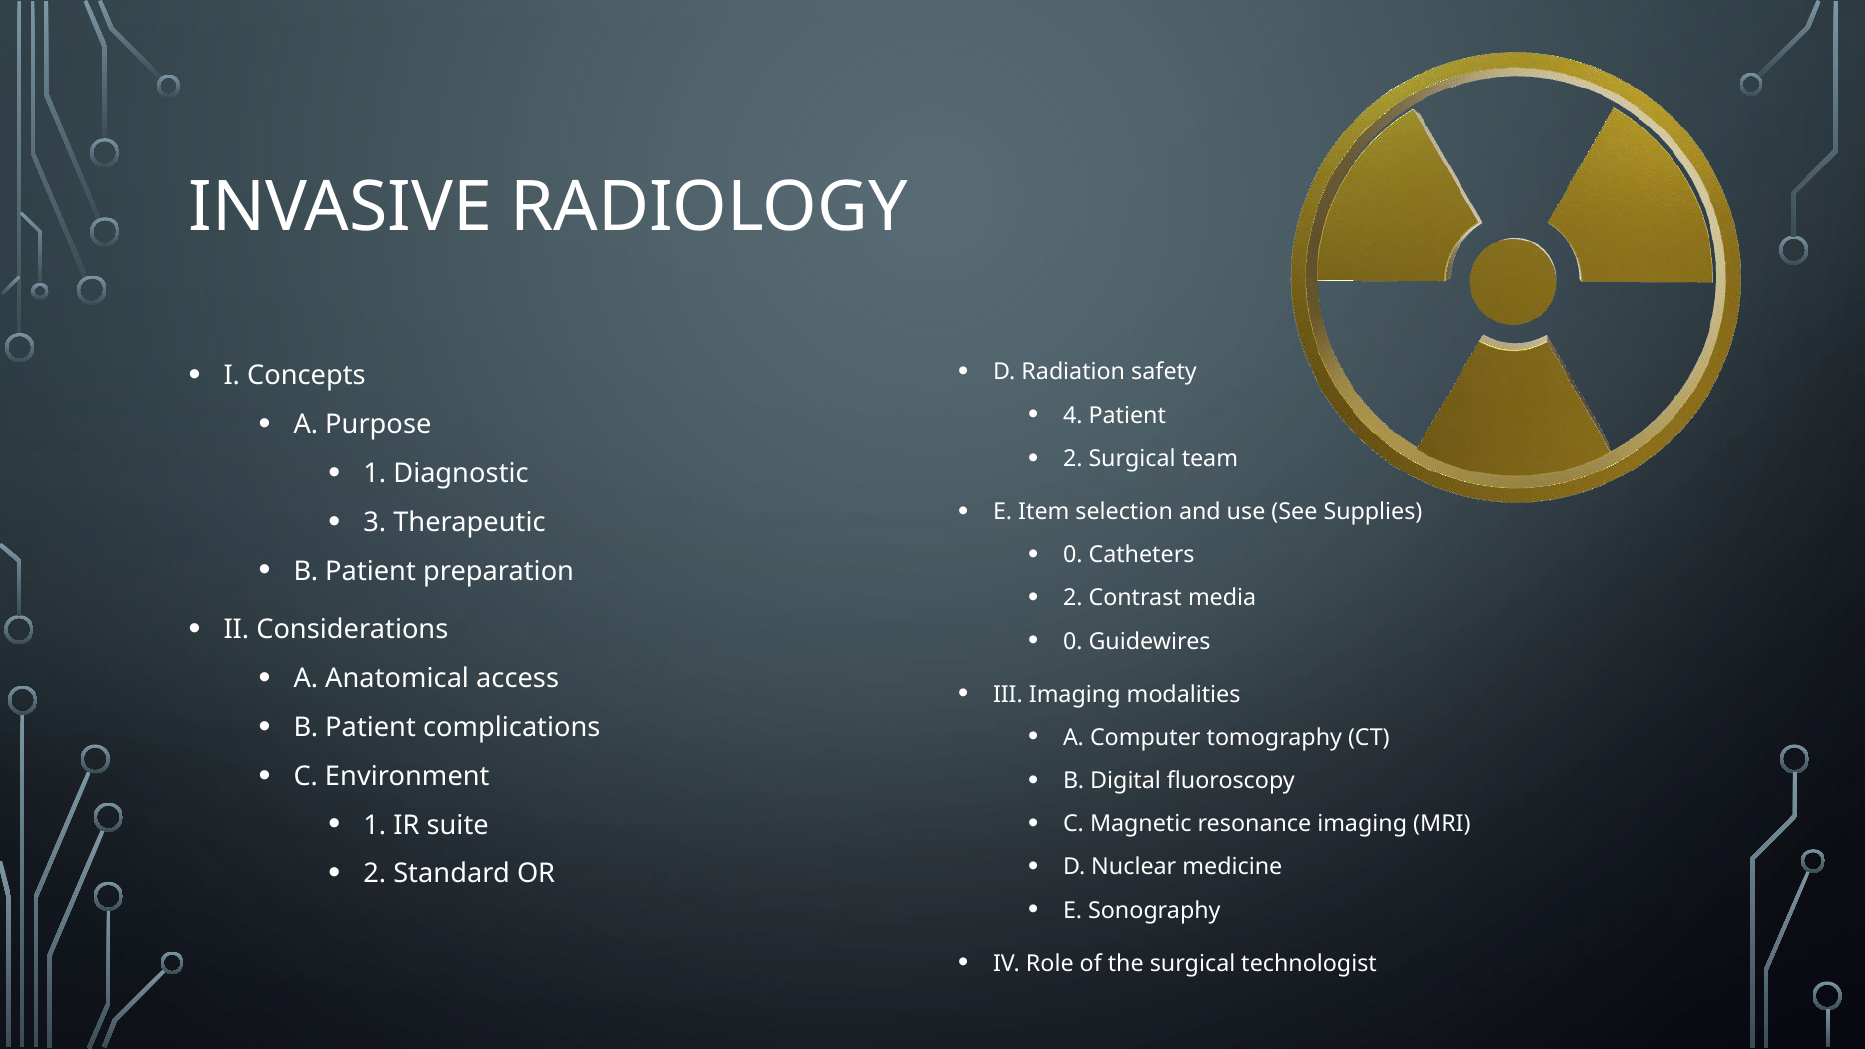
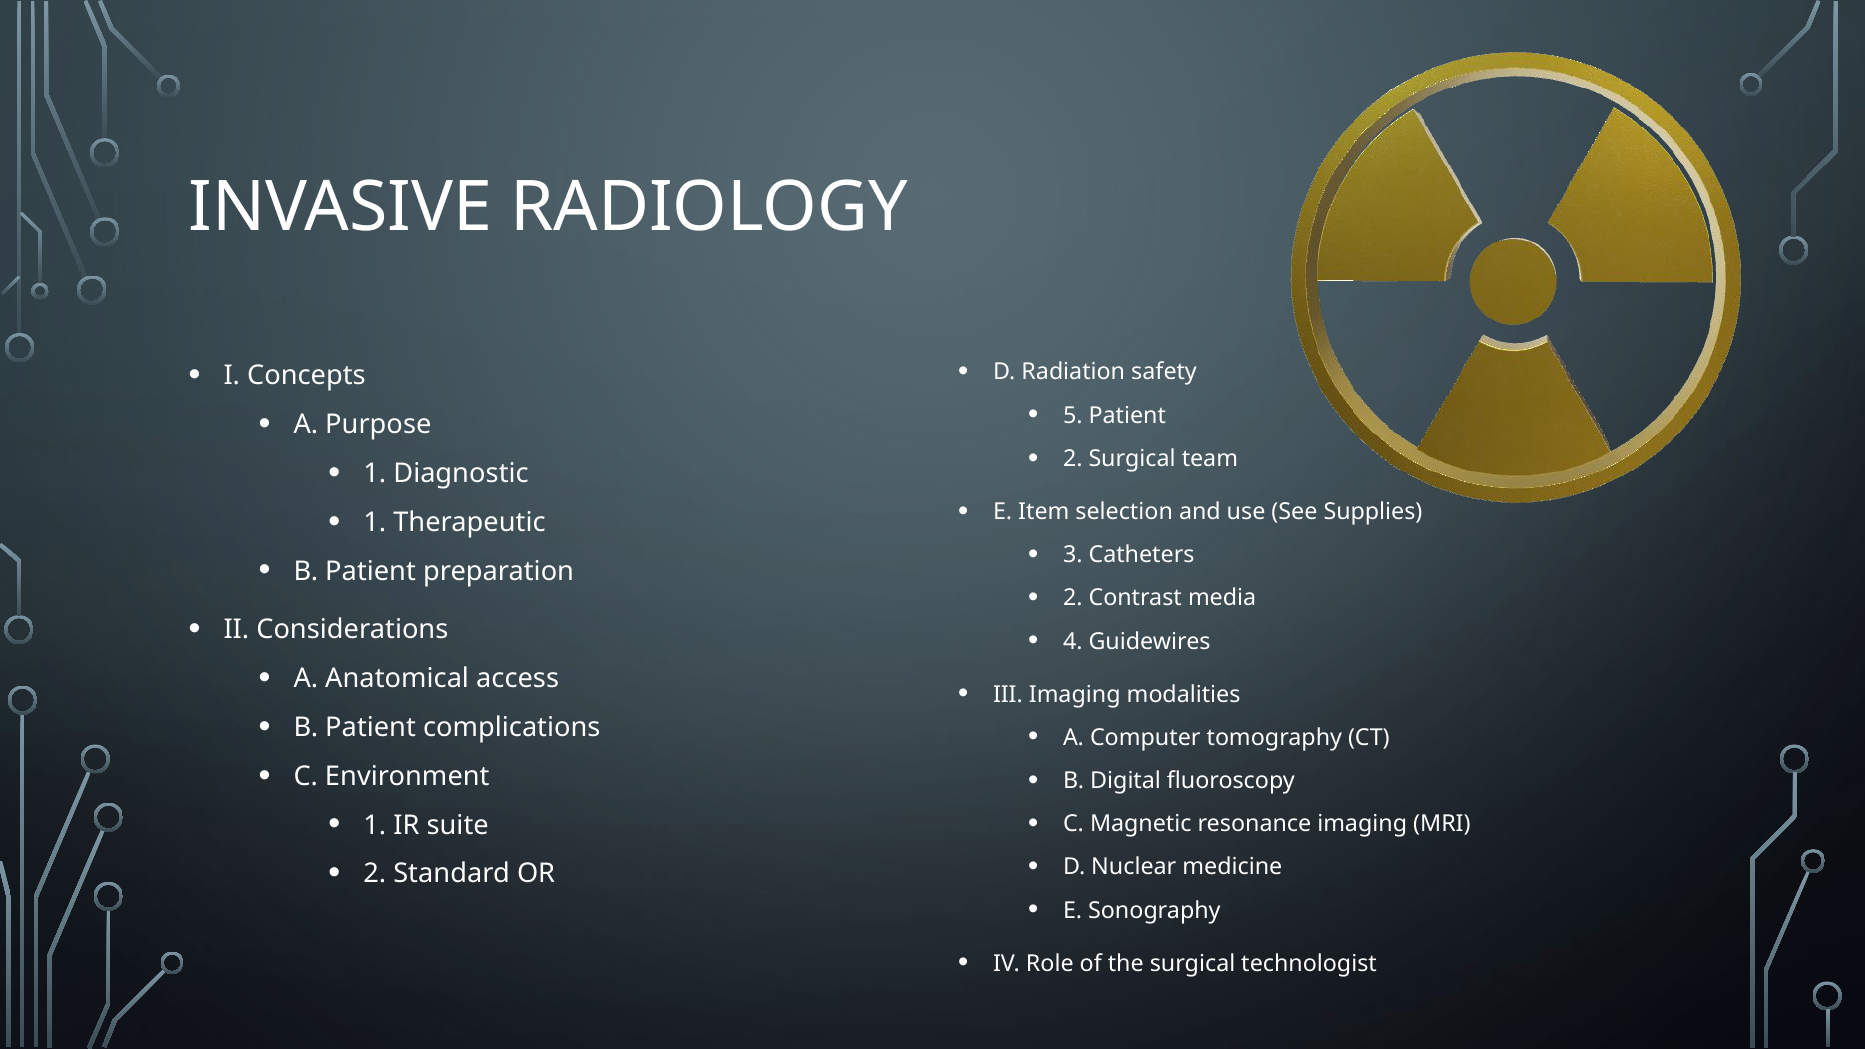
4: 4 -> 5 (1073, 416)
3: 3 -> 1 (375, 522)
0: 0 -> 3 (1073, 555)
0: 0 -> 4 (1073, 641)
